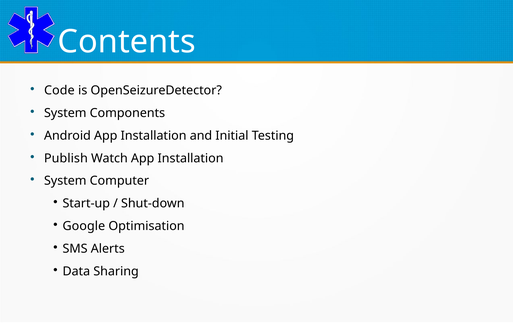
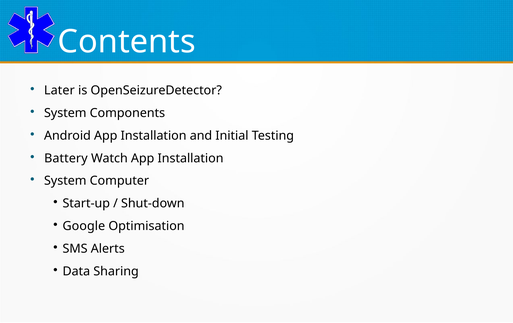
Code: Code -> Later (59, 90)
Publish: Publish -> Battery (66, 158)
